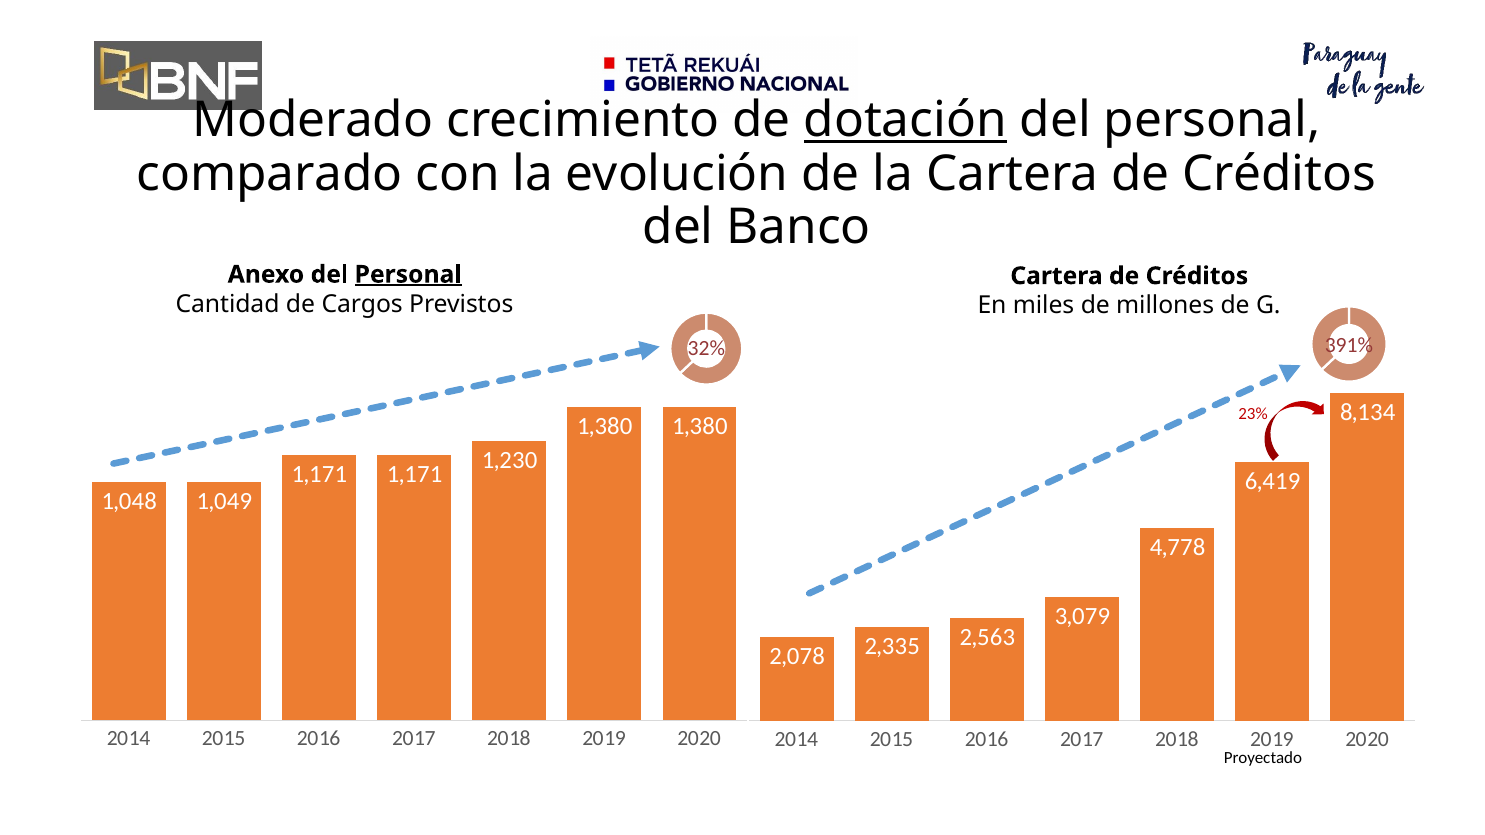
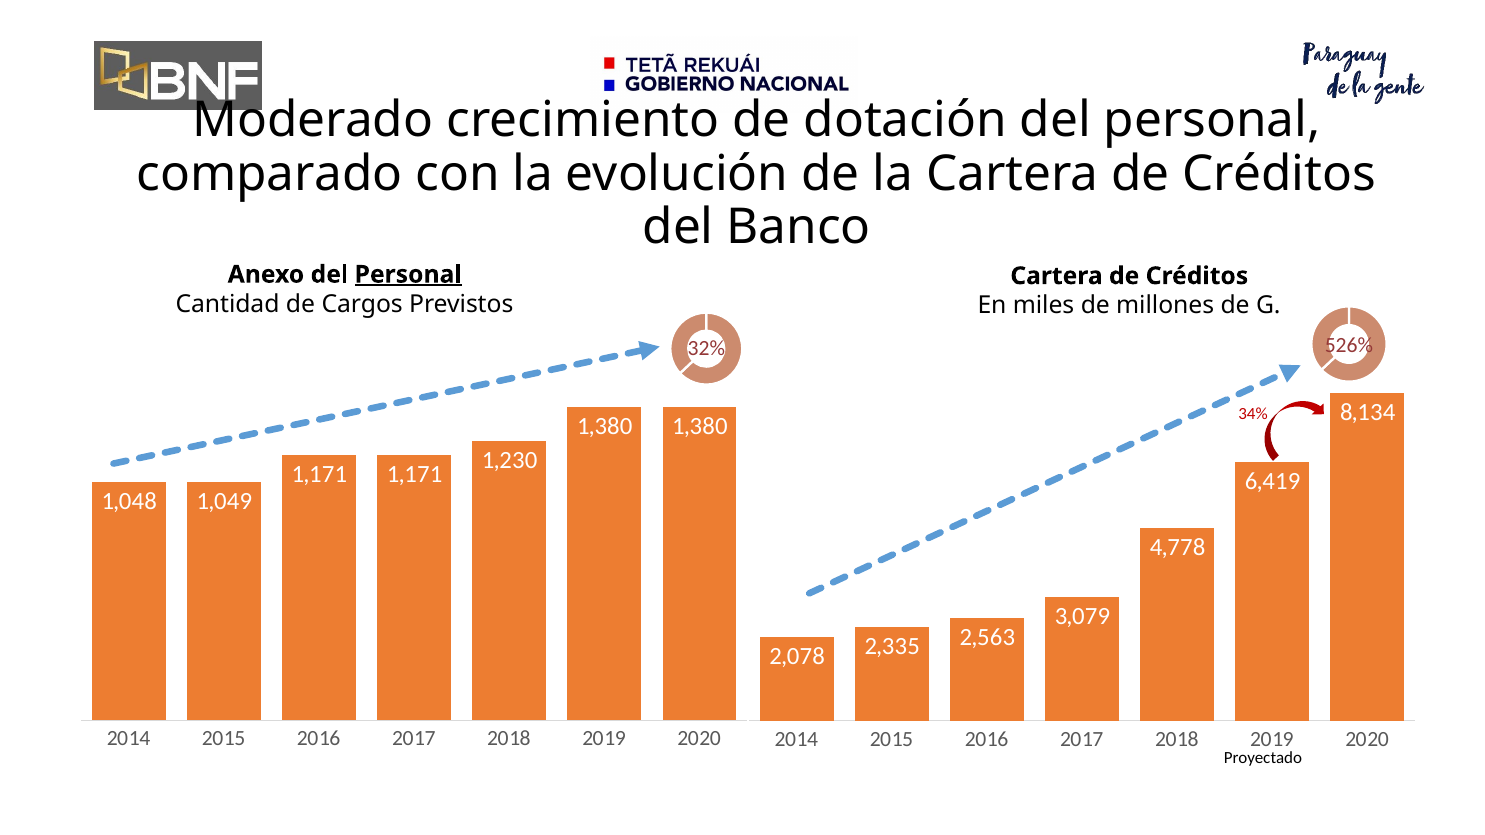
dotación underline: present -> none (905, 121)
391%: 391% -> 526% (1349, 345)
23%: 23% -> 34% (1253, 414)
